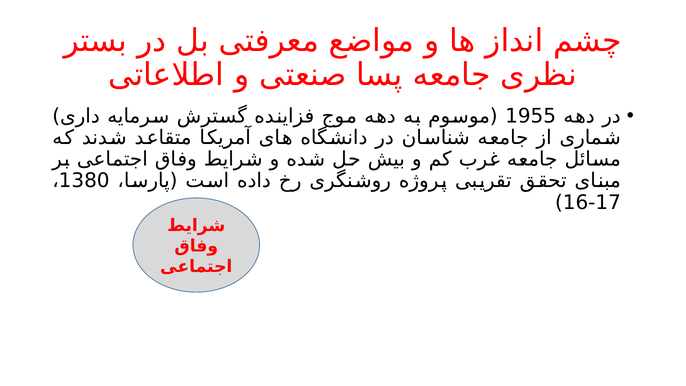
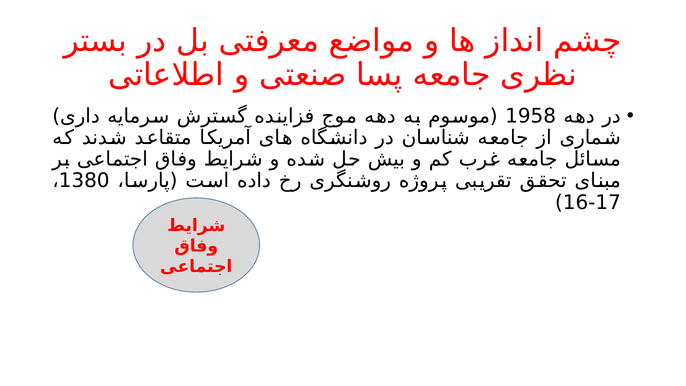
1955: 1955 -> 1958 (531, 116)
